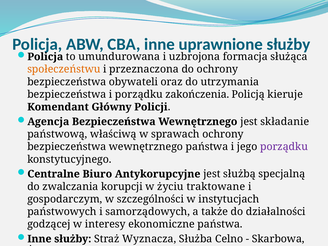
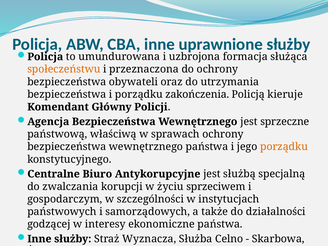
składanie: składanie -> sprzeczne (285, 122)
porządku colour: purple -> orange (284, 147)
traktowane: traktowane -> sprzeciwem (216, 187)
